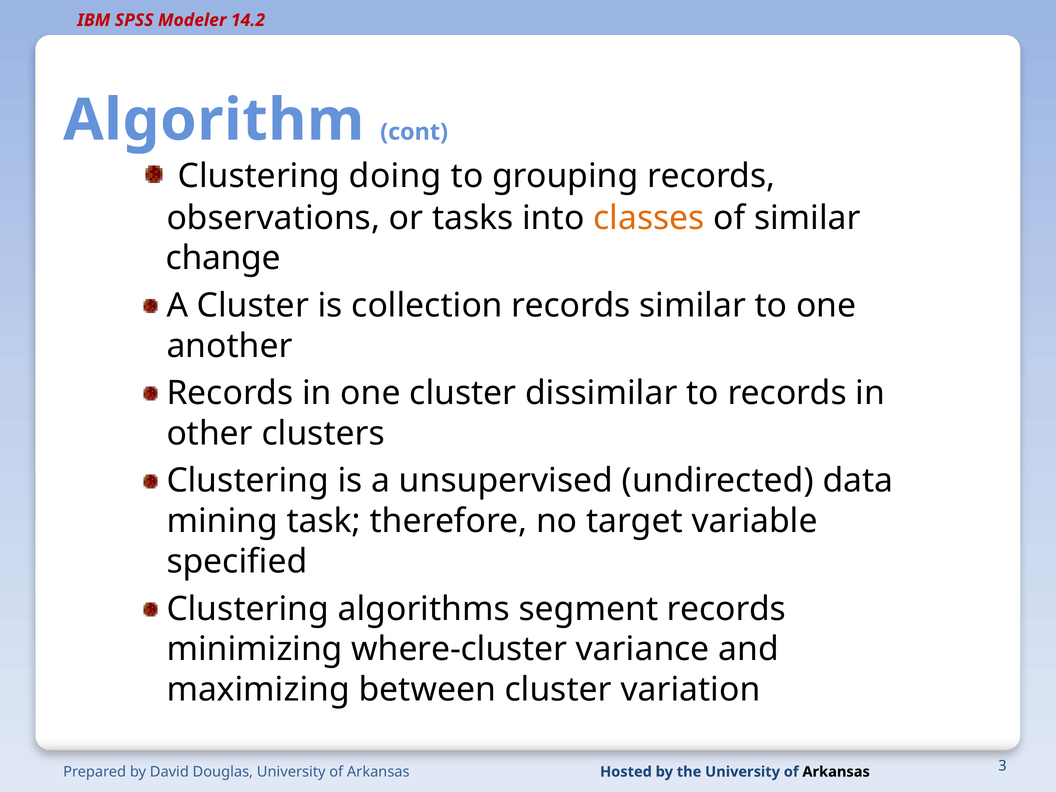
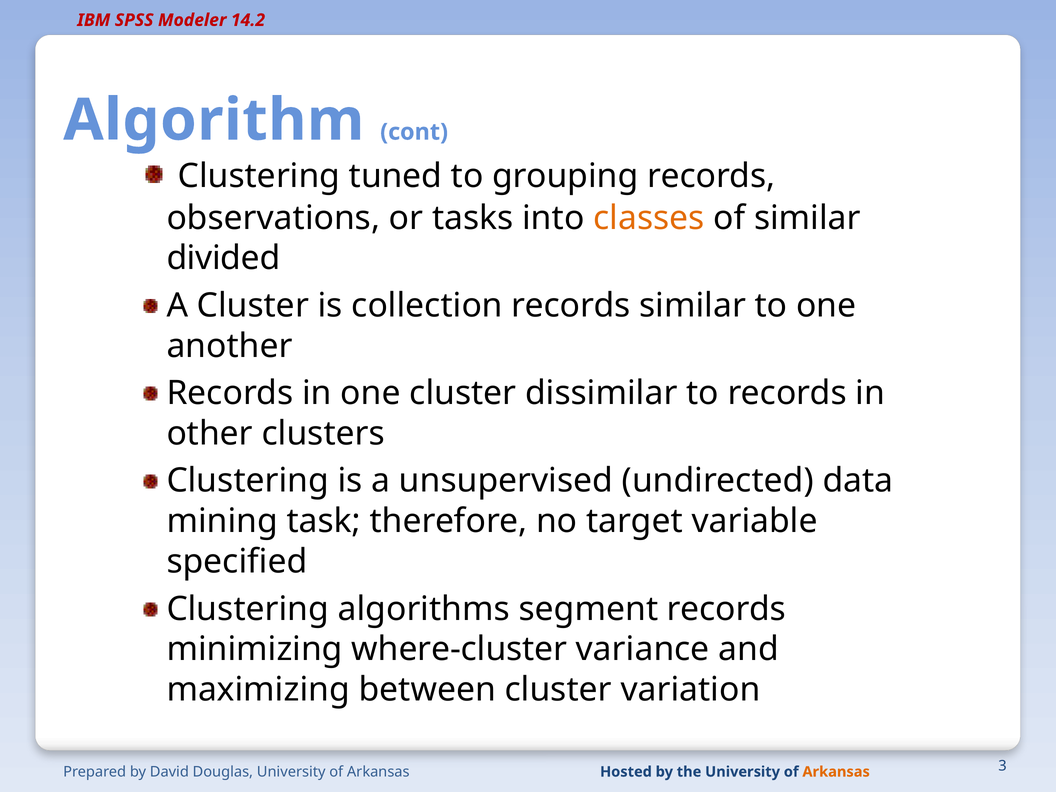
doing: doing -> tuned (396, 176)
change: change -> divided (223, 258)
Arkansas colour: black -> orange (836, 772)
